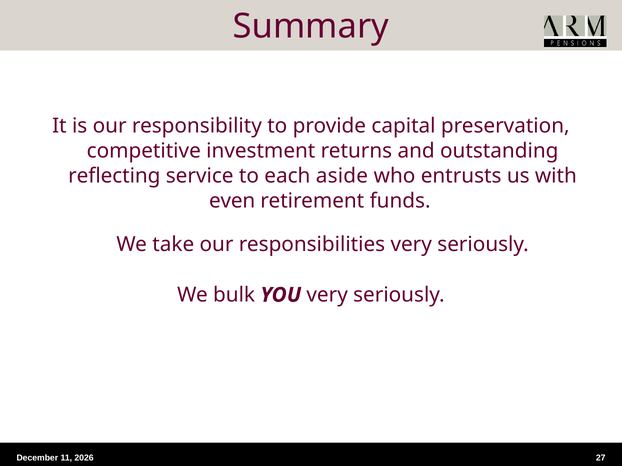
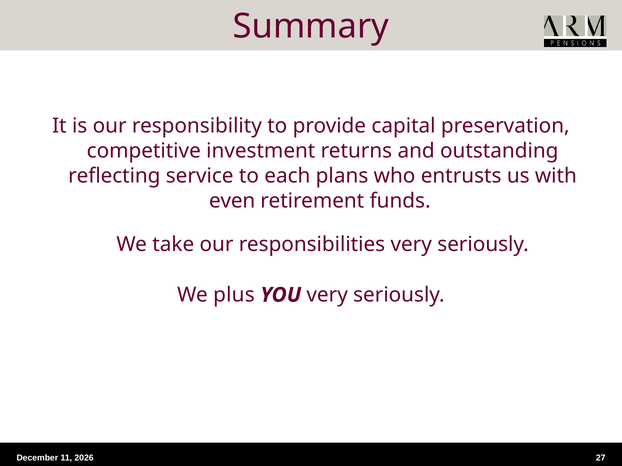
aside: aside -> plans (342, 176)
bulk: bulk -> plus (234, 295)
